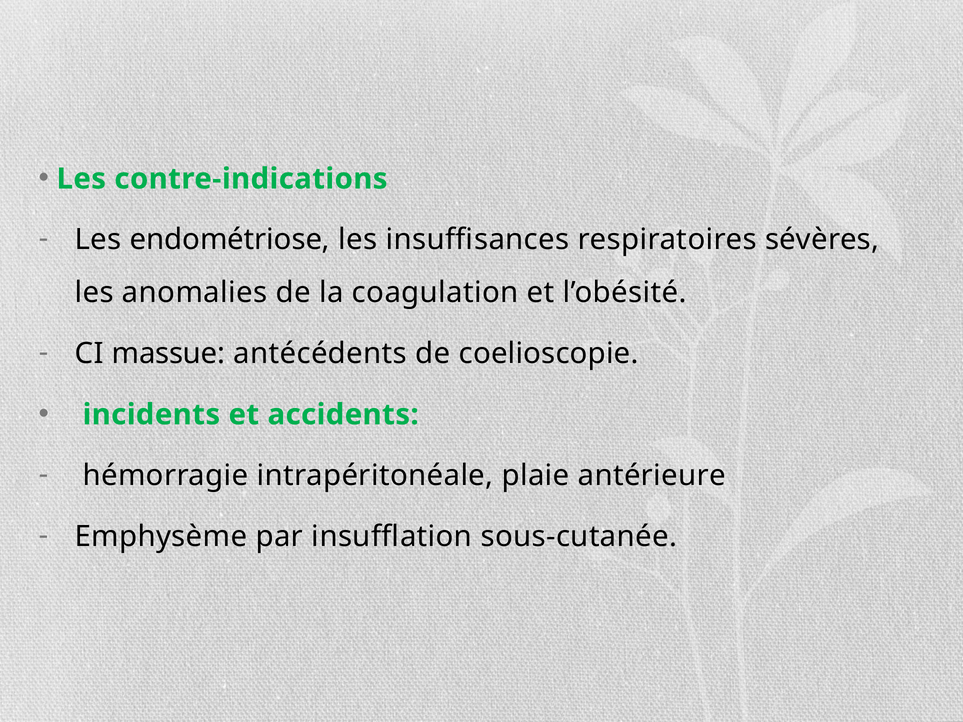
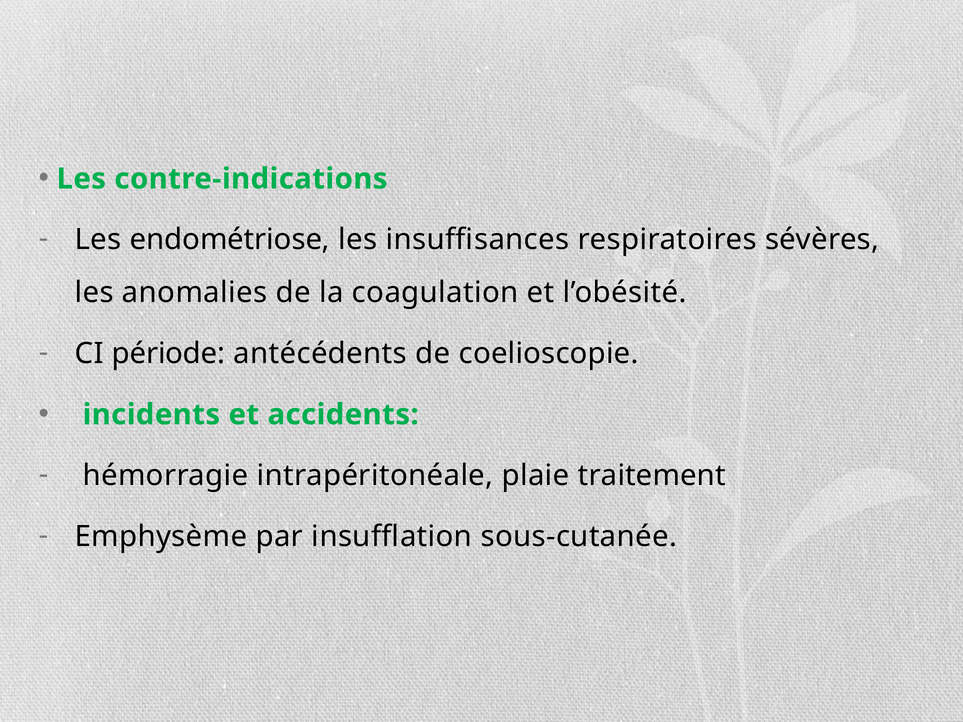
massue: massue -> période (168, 354)
antérieure: antérieure -> traitement (652, 476)
